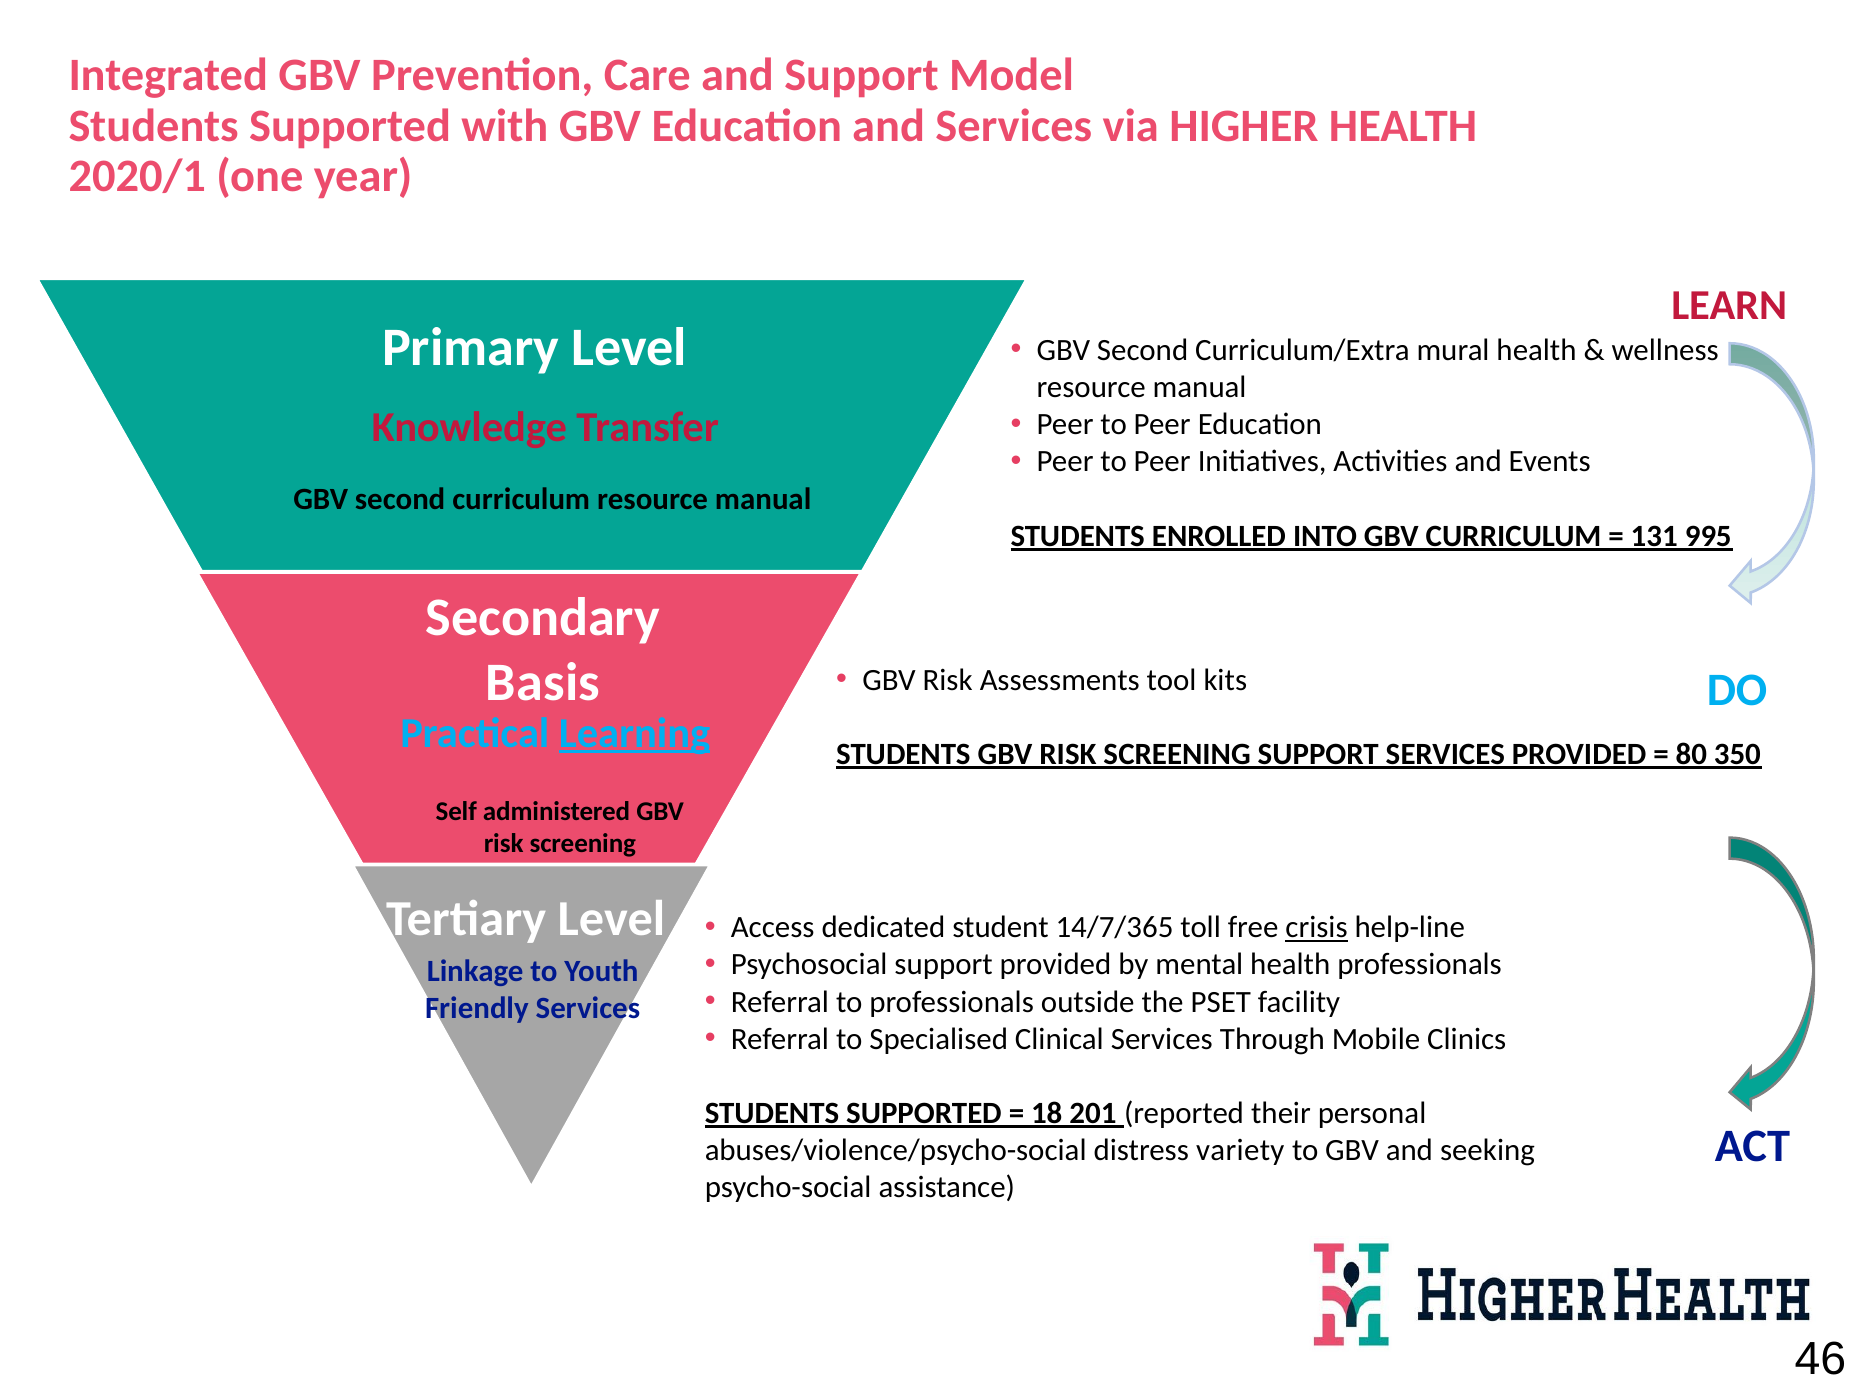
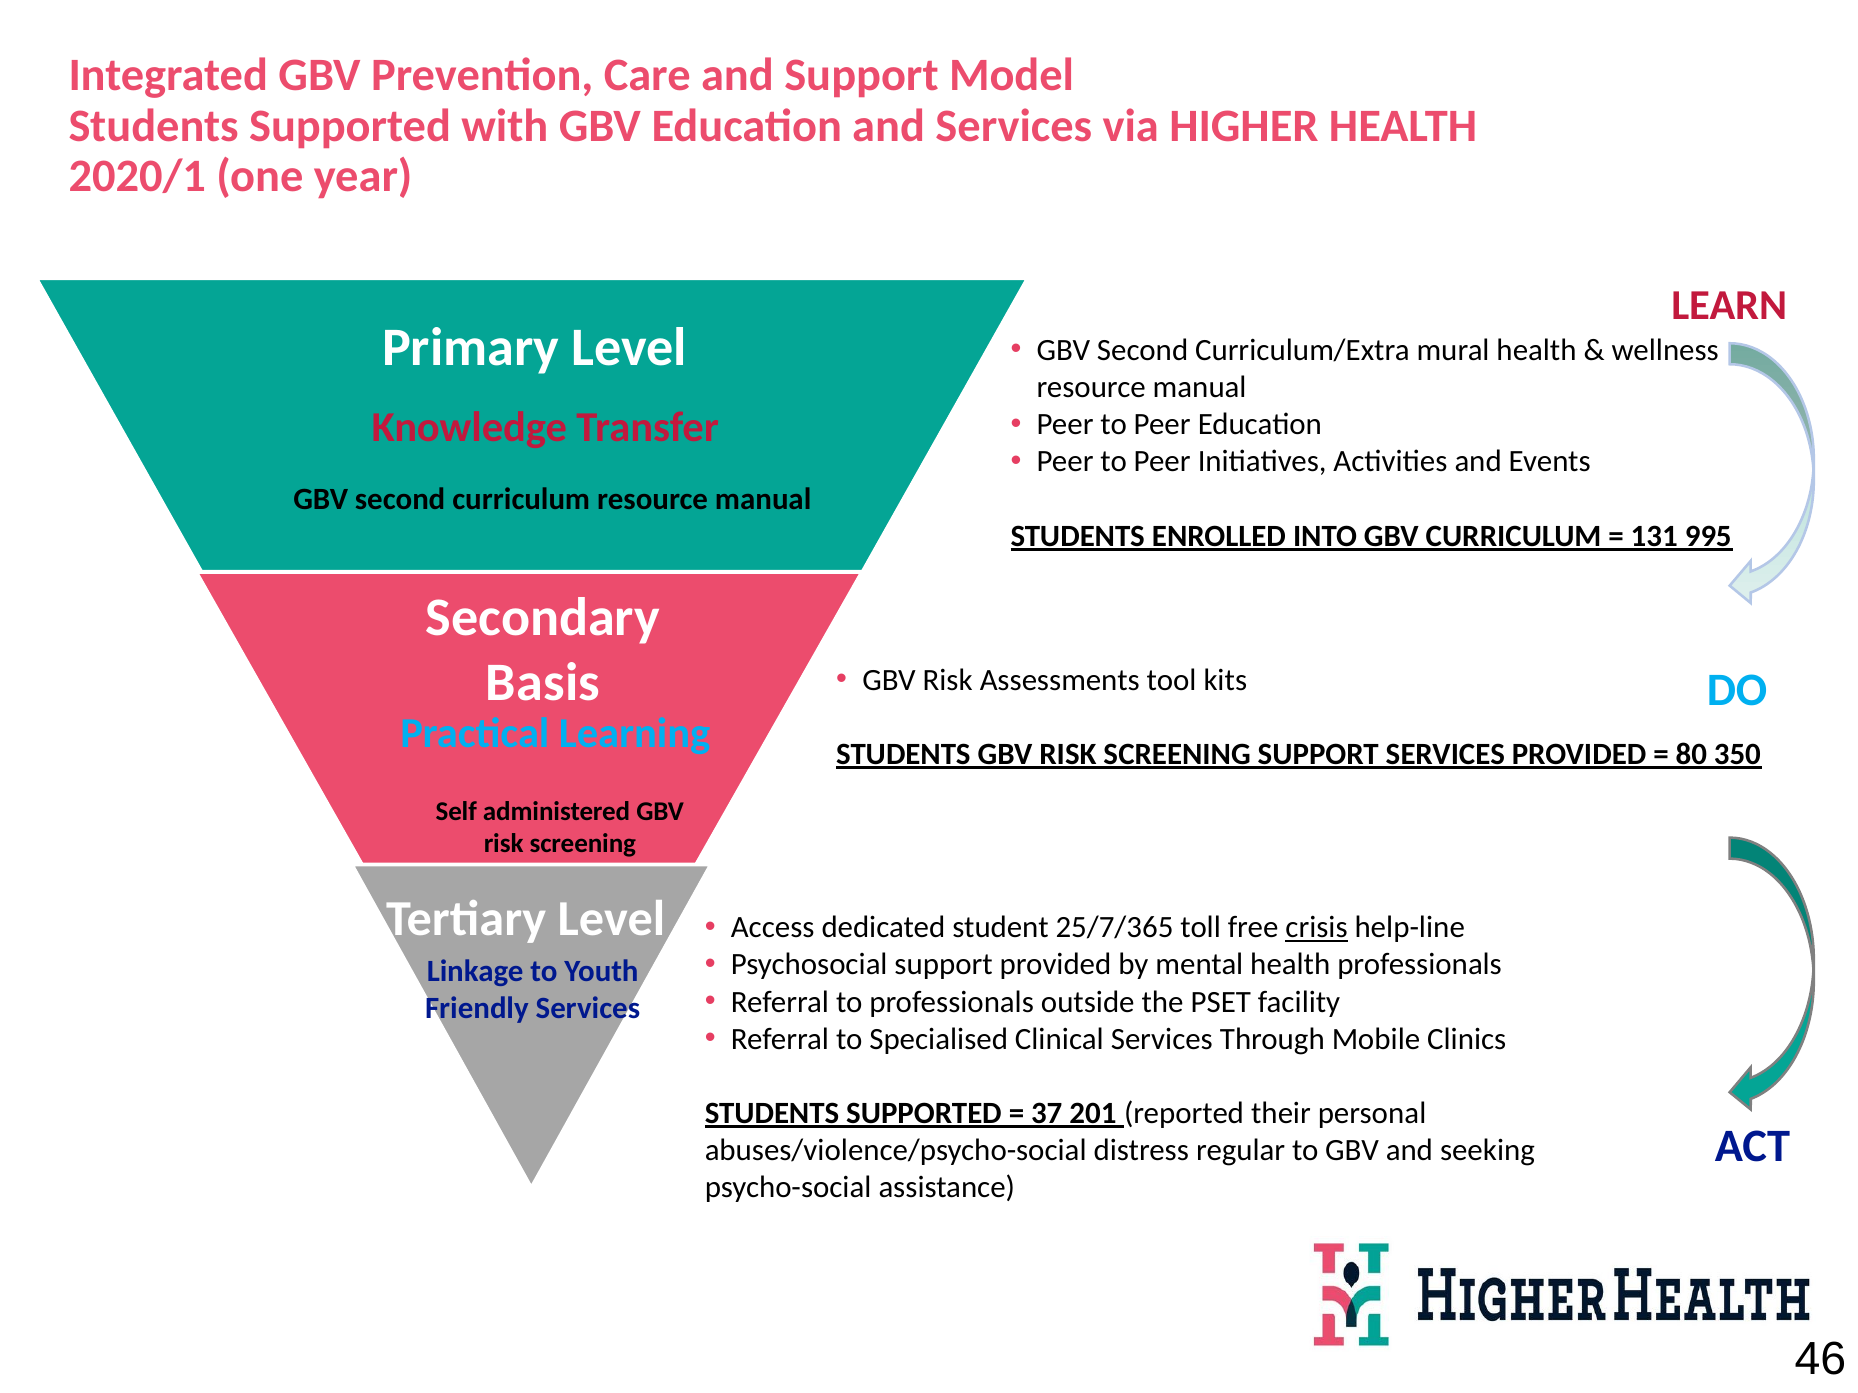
Learning underline: present -> none (635, 734)
14/7/365: 14/7/365 -> 25/7/365 (1114, 928)
18: 18 -> 37 (1047, 1114)
variety: variety -> regular (1241, 1151)
